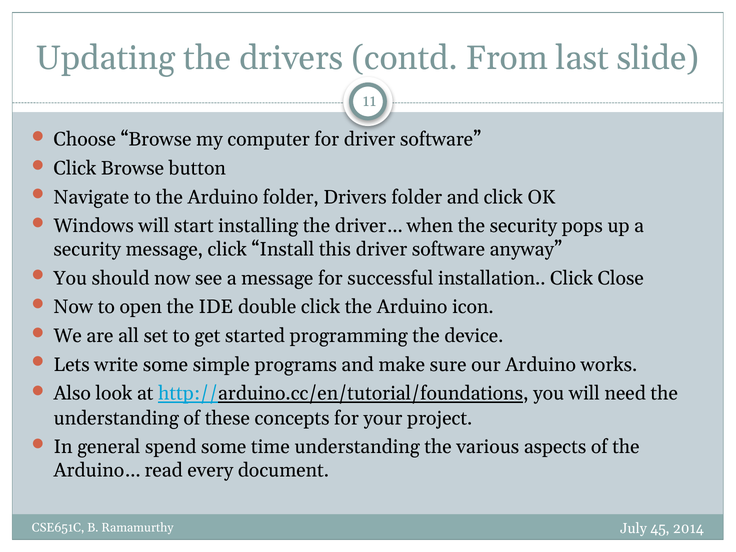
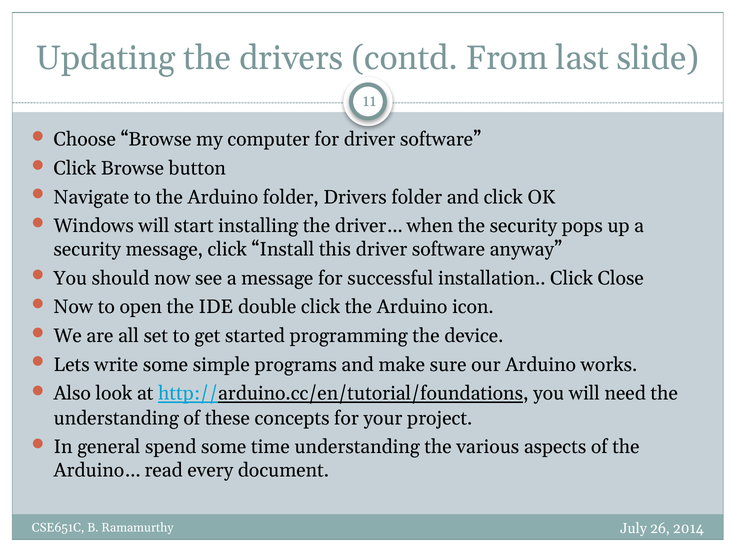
45: 45 -> 26 (660, 529)
